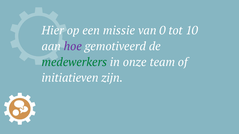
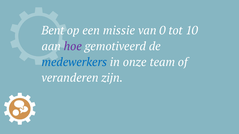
Hier: Hier -> Bent (53, 31)
medewerkers colour: green -> blue (74, 62)
initiatieven: initiatieven -> veranderen (70, 78)
